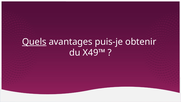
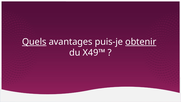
obtenir underline: none -> present (141, 42)
